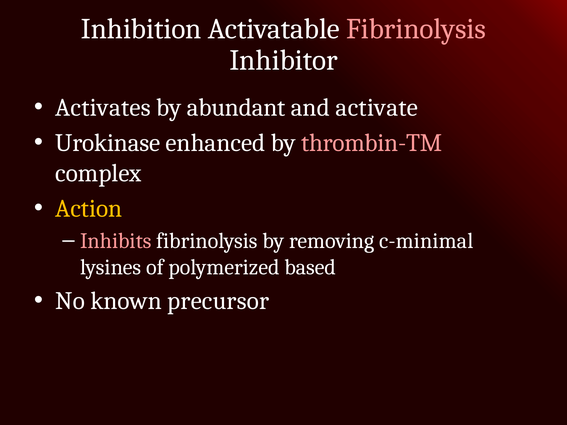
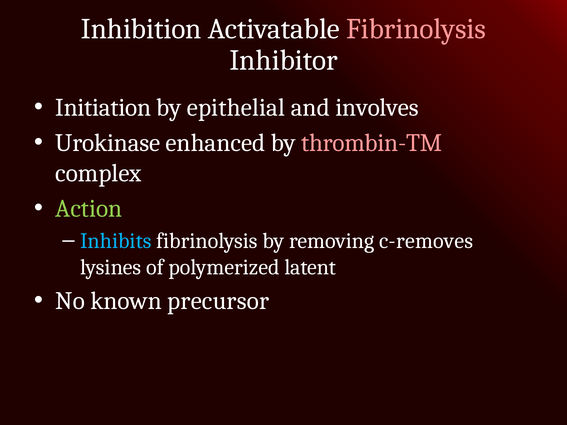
Activates: Activates -> Initiation (103, 108)
abundant: abundant -> epithelial (236, 108)
activate: activate -> involves (377, 108)
Action colour: yellow -> light green (89, 208)
Inhibits colour: pink -> light blue (116, 241)
c-minimal: c-minimal -> c-removes (426, 241)
based: based -> latent (310, 268)
